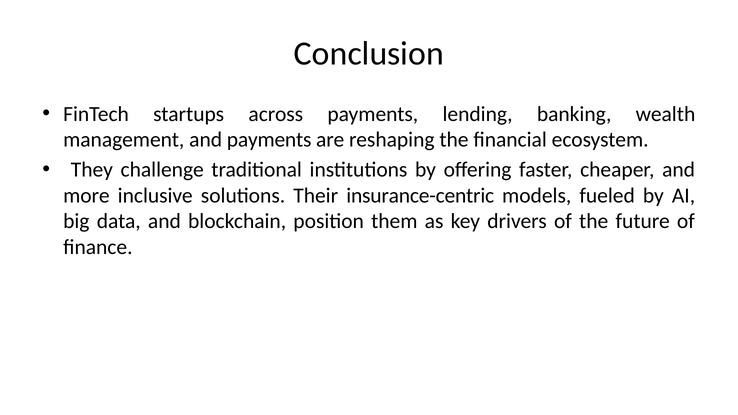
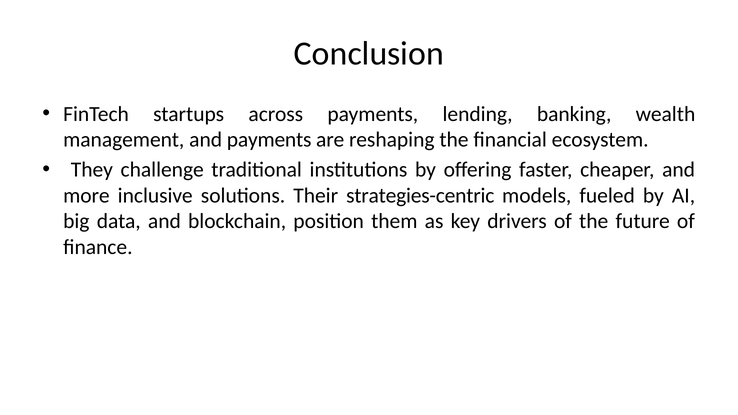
insurance-centric: insurance-centric -> strategies-centric (420, 196)
